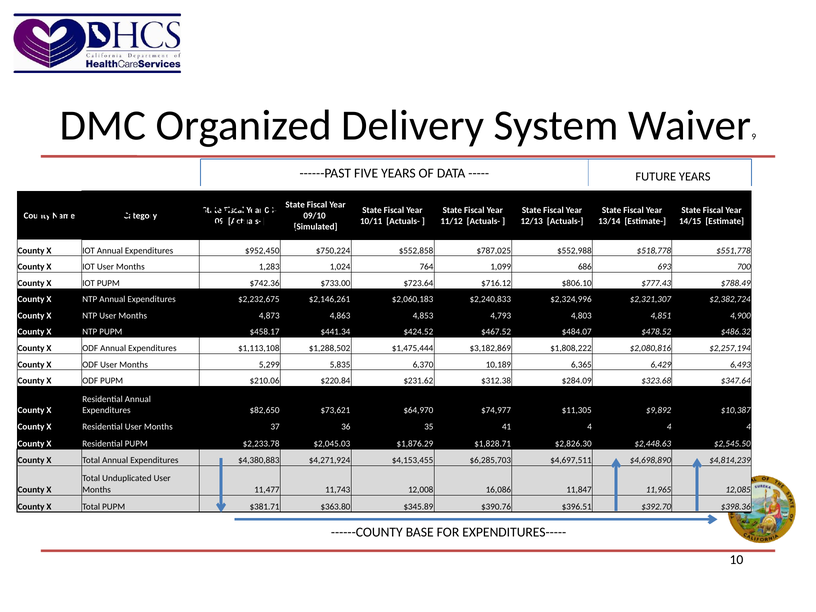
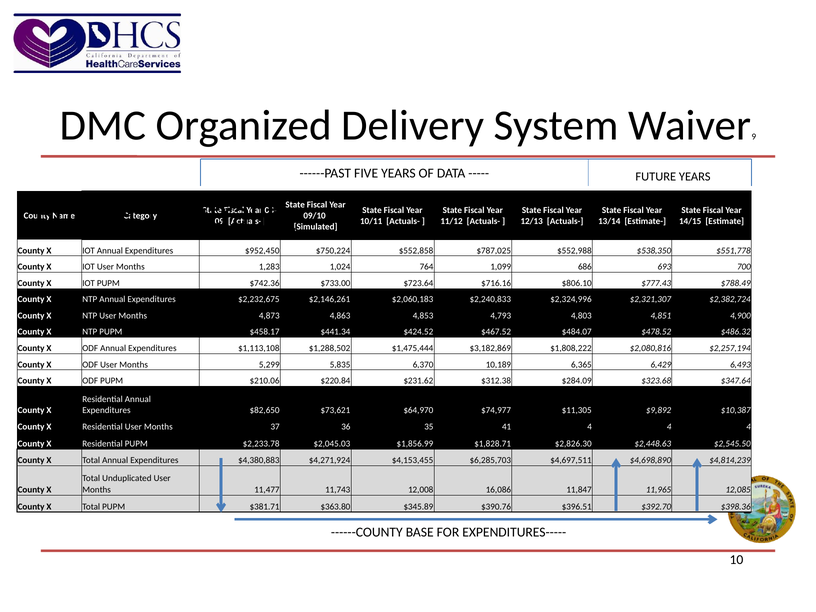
$518,778: $518,778 -> $538,350 (654, 251)
$716.12: $716.12 -> $716.16 (496, 283)
$1,876.29: $1,876.29 -> $1,856.99 (415, 444)
